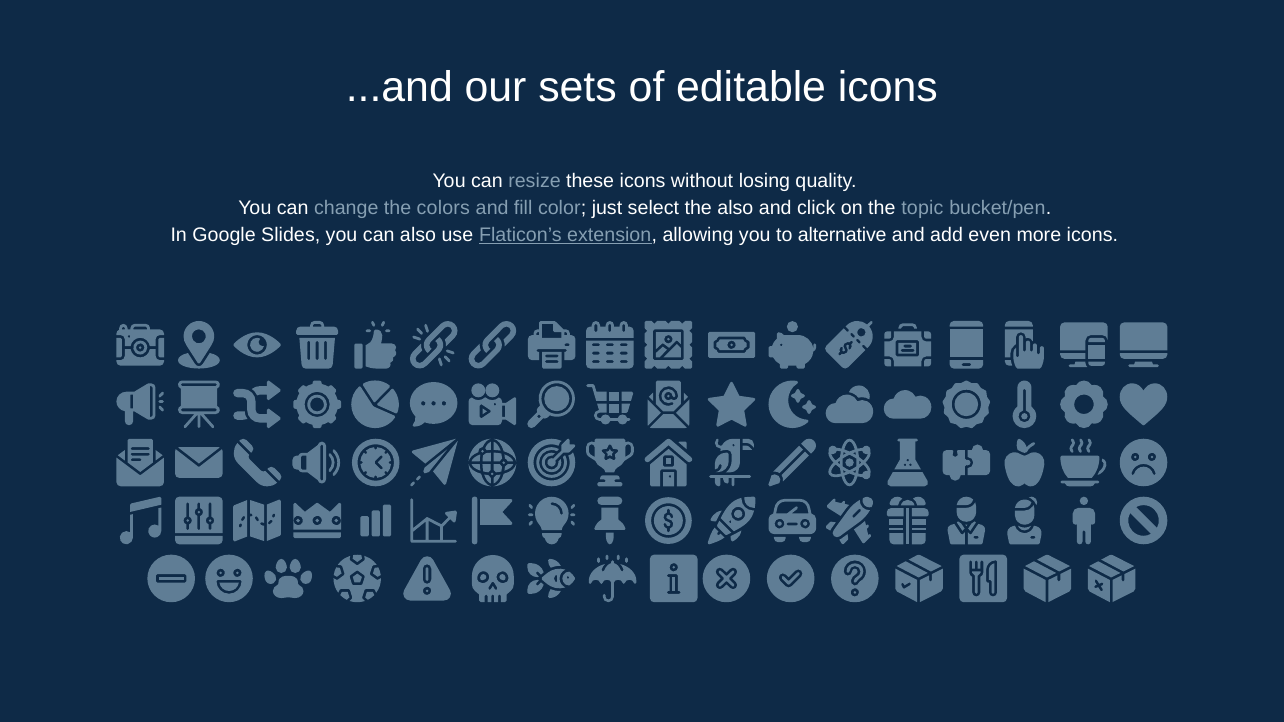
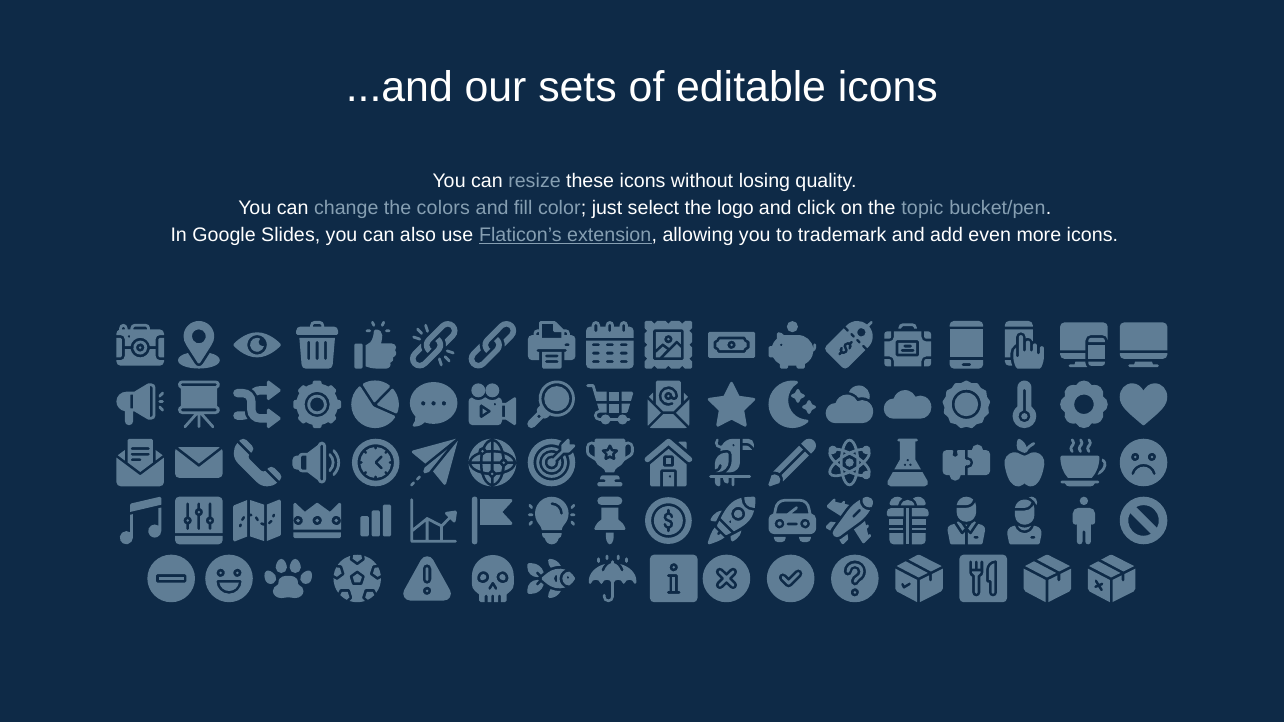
the also: also -> logo (735, 208)
alternative: alternative -> trademark (842, 235)
